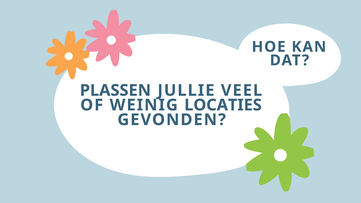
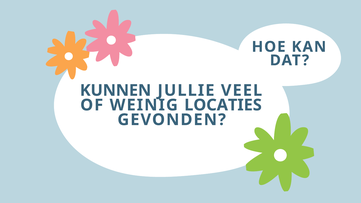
PLASSEN: PLASSEN -> KUNNEN (116, 90)
